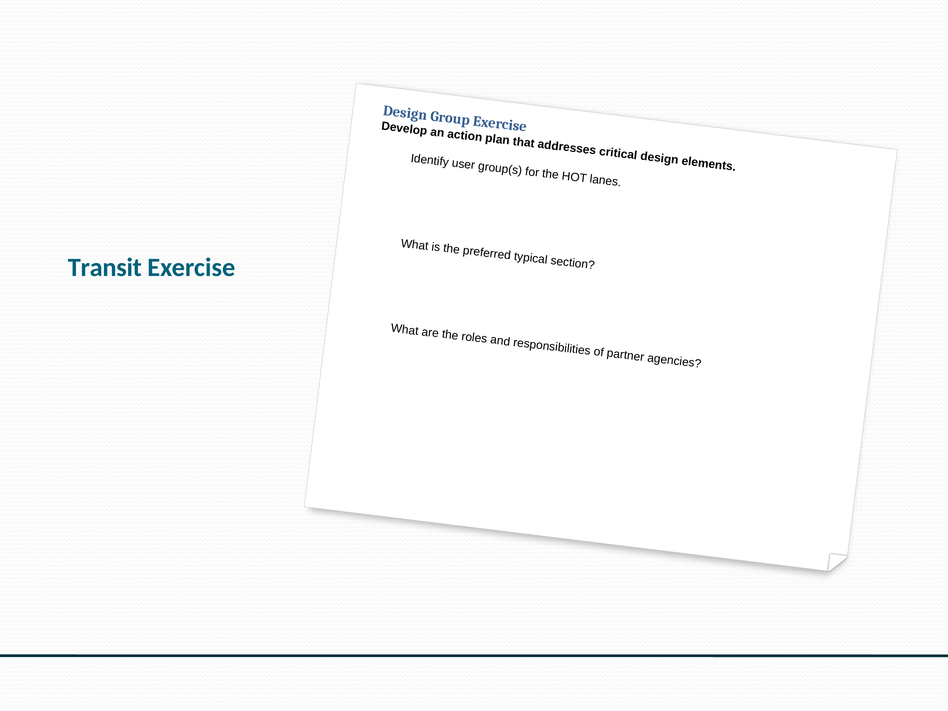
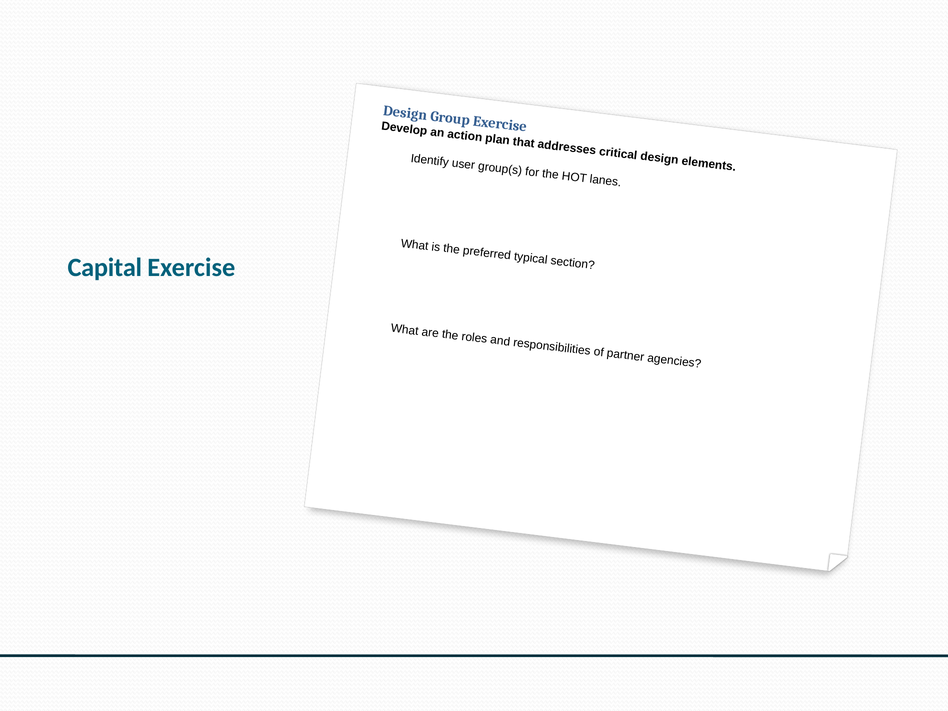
Transit: Transit -> Capital (105, 267)
